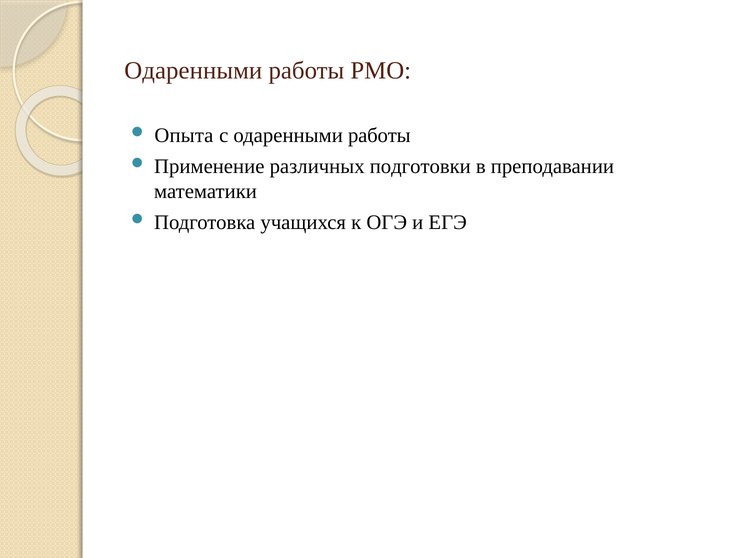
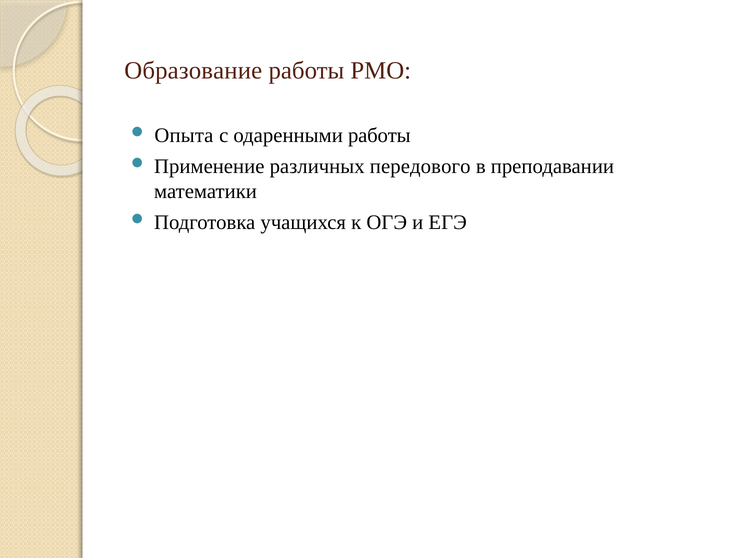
Одаренными: Одаренными -> Образование (193, 71)
подготовки: подготовки -> передового (420, 167)
